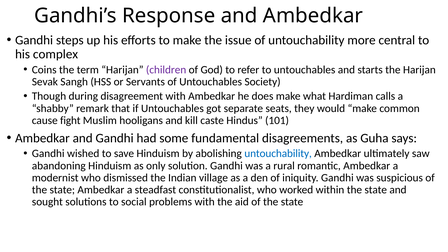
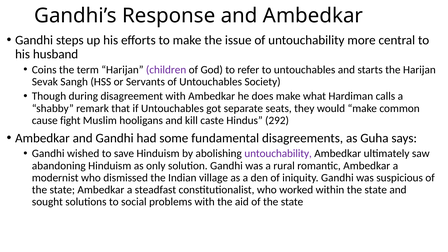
complex: complex -> husband (56, 54)
101: 101 -> 292 (277, 120)
untouchability colour: blue -> purple (278, 154)
